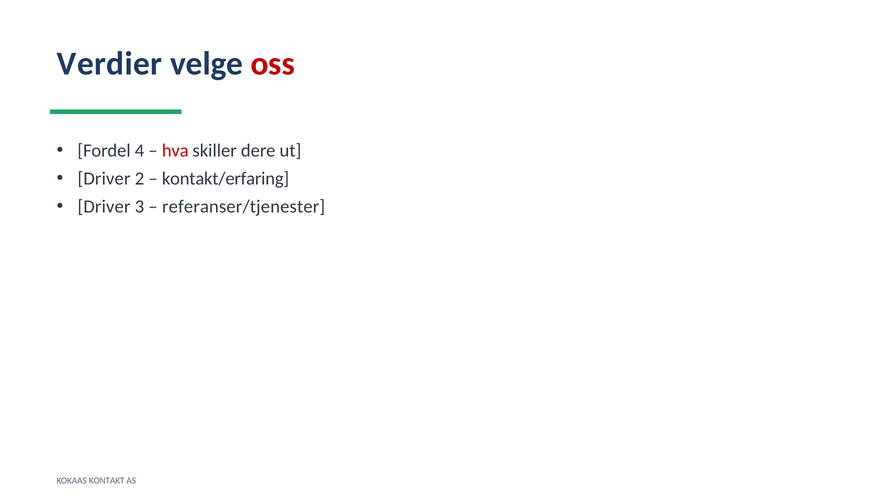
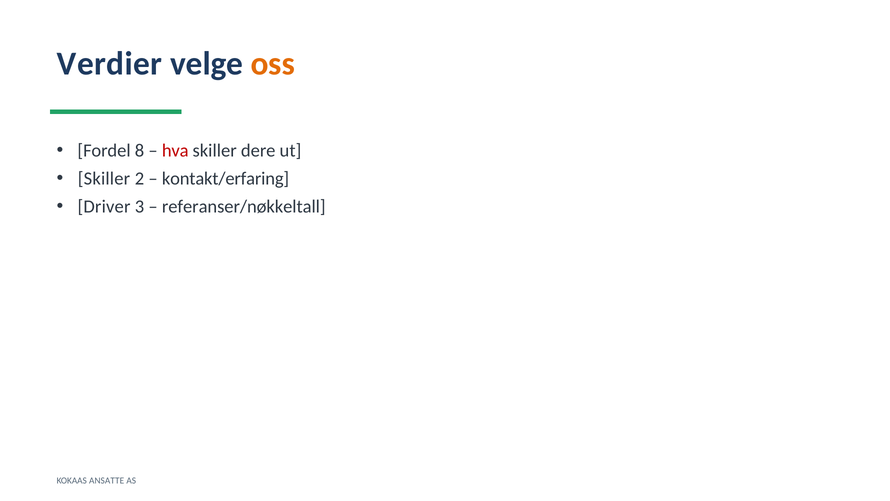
oss colour: red -> orange (273, 64)
4: 4 -> 8 (140, 151)
Driver: Driver -> Skiller (104, 179)
referanser/tjenester: referanser/tjenester -> referanser/nøkkeltall (244, 206)
KONTAKT: KONTAKT -> ANSATTE (107, 480)
